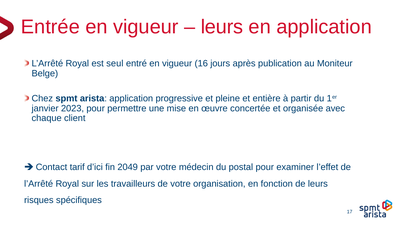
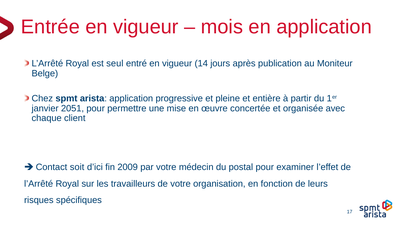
leurs: leurs -> mois (222, 27)
16: 16 -> 14 (201, 64)
2023: 2023 -> 2051 (73, 108)
tarif: tarif -> soit (77, 167)
2049: 2049 -> 2009 (128, 167)
